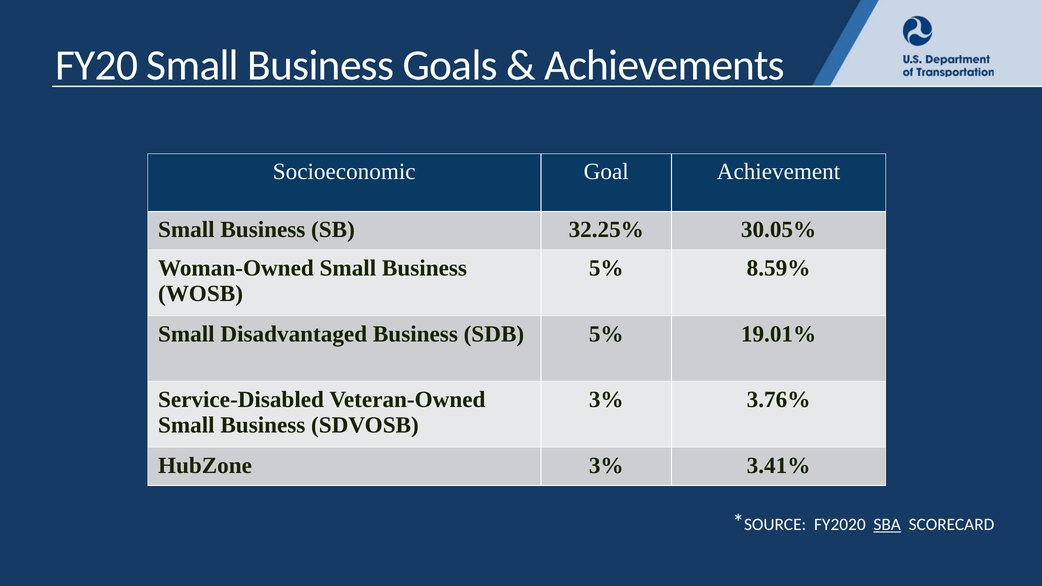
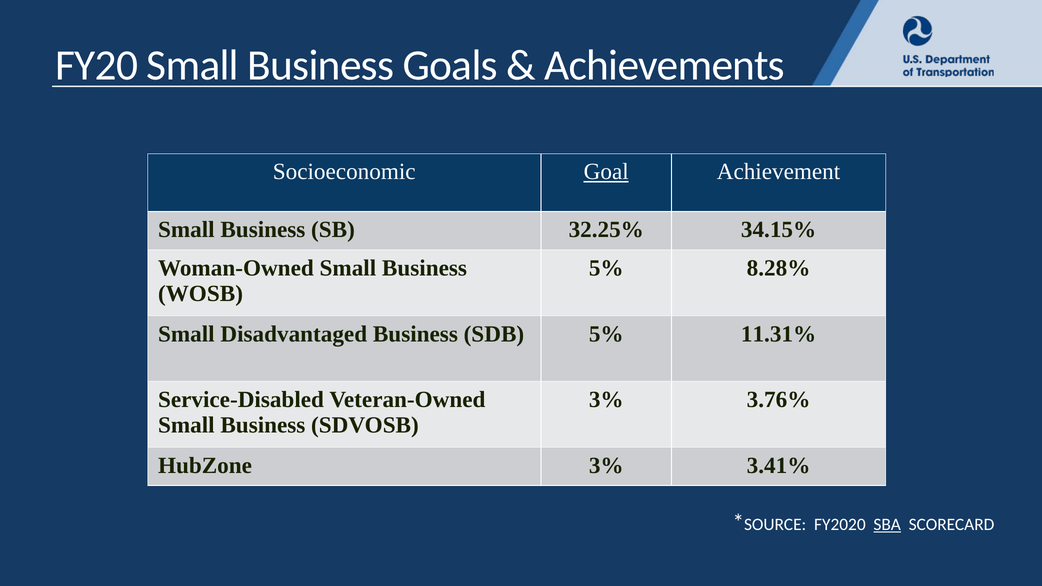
Goal underline: none -> present (606, 172)
30.05%: 30.05% -> 34.15% (779, 230)
8.59%: 8.59% -> 8.28% (779, 268)
19.01%: 19.01% -> 11.31% (779, 334)
